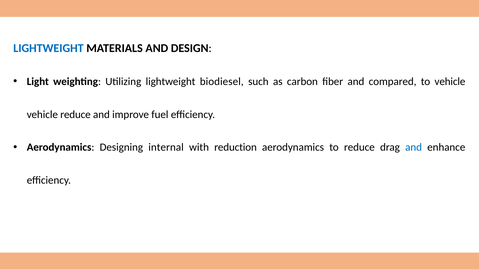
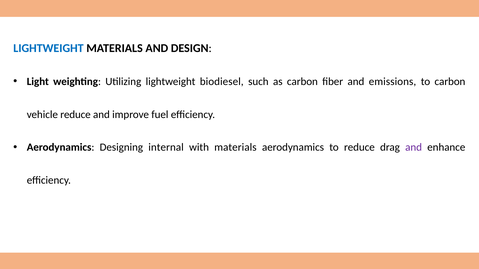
compared: compared -> emissions (393, 82)
to vehicle: vehicle -> carbon (450, 82)
with reduction: reduction -> materials (235, 148)
and colour: blue -> purple (414, 148)
